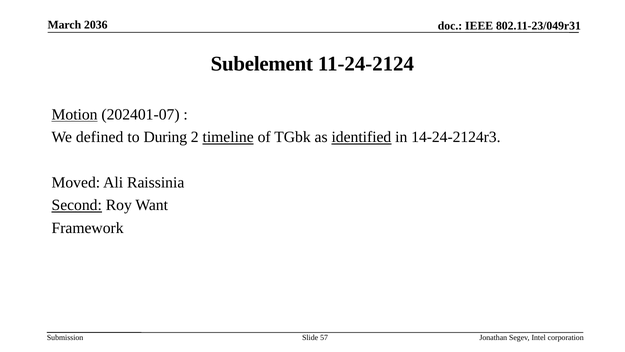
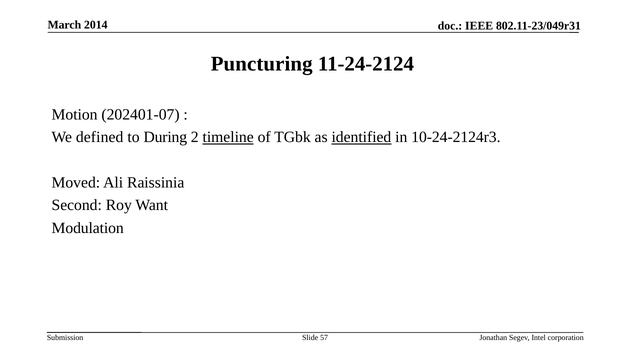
2036: 2036 -> 2014 (96, 25)
Subelement: Subelement -> Puncturing (262, 64)
Motion underline: present -> none (75, 114)
14-24-2124r3: 14-24-2124r3 -> 10-24-2124r3 (456, 137)
Second underline: present -> none (77, 205)
Framework: Framework -> Modulation (88, 228)
